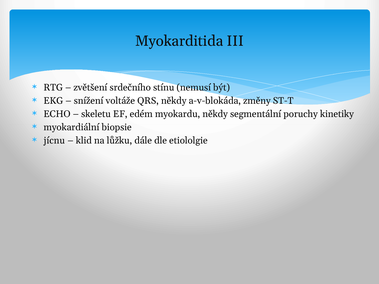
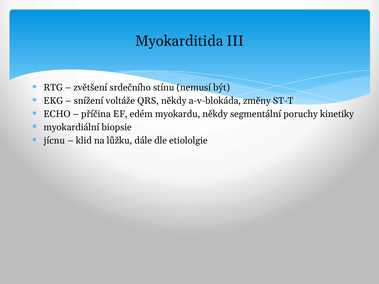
skeletu: skeletu -> příčina (96, 114)
